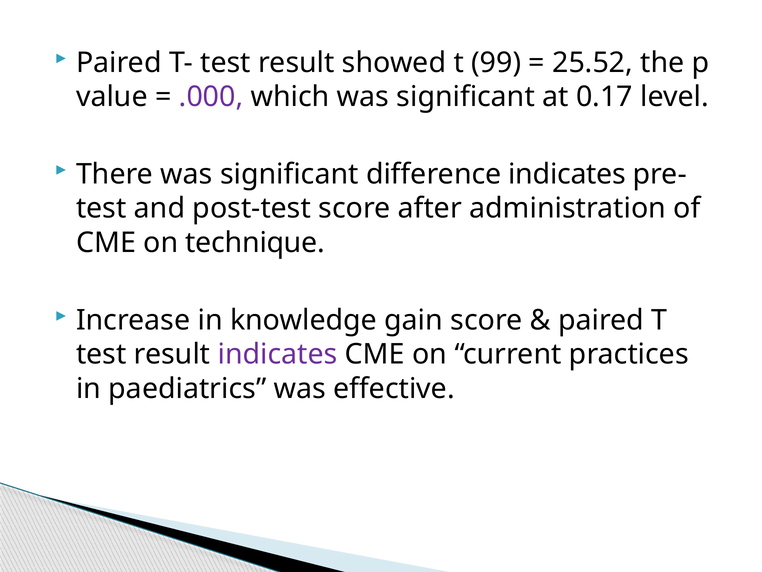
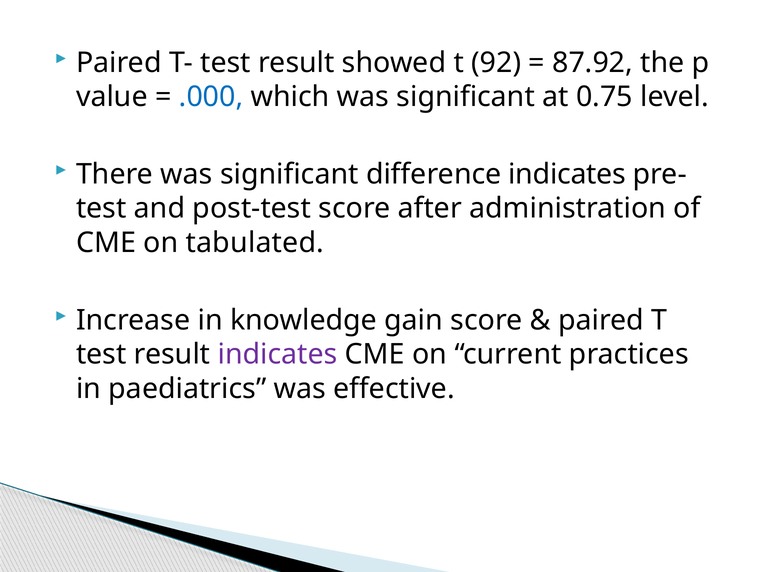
99: 99 -> 92 (496, 63)
25.52: 25.52 -> 87.92 (593, 63)
.000 colour: purple -> blue (211, 97)
0.17: 0.17 -> 0.75 (604, 97)
technique: technique -> tabulated (255, 243)
